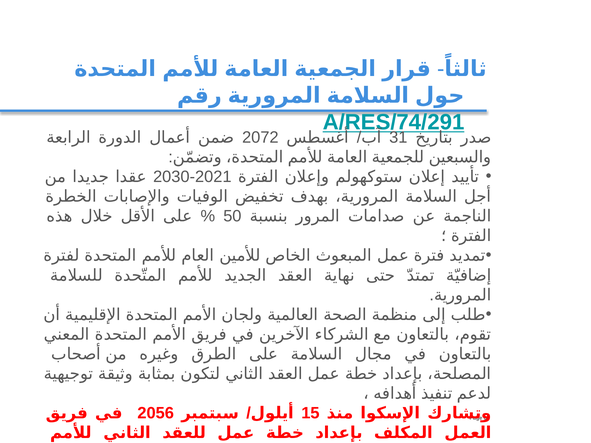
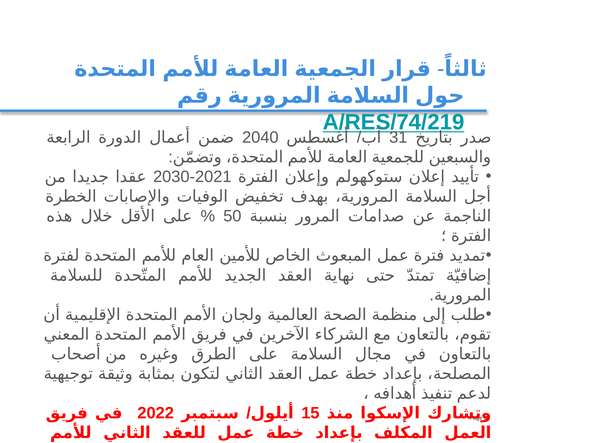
A/RES/74/291: A/RES/74/291 -> A/RES/74/219 (394, 122)
2072: 2072 -> 2040 (260, 137)
2056: 2056 -> 2022 (156, 413)
